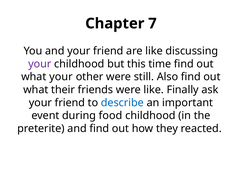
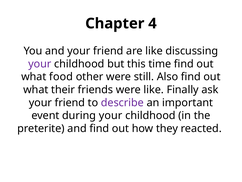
7: 7 -> 4 (152, 23)
what your: your -> food (61, 77)
describe colour: blue -> purple (122, 102)
during food: food -> your (111, 115)
